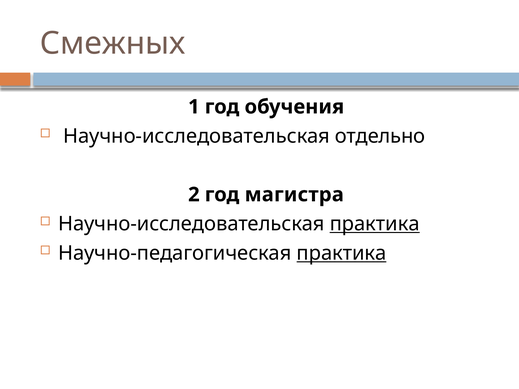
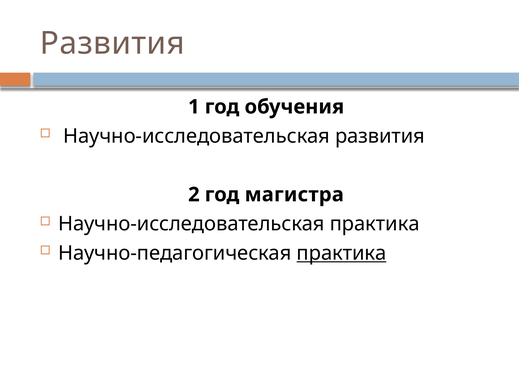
Смежных: Смежных -> Развития (112, 43)
Научно-исследовательская отдельно: отдельно -> развития (380, 136)
практика underline: present -> none (375, 224)
